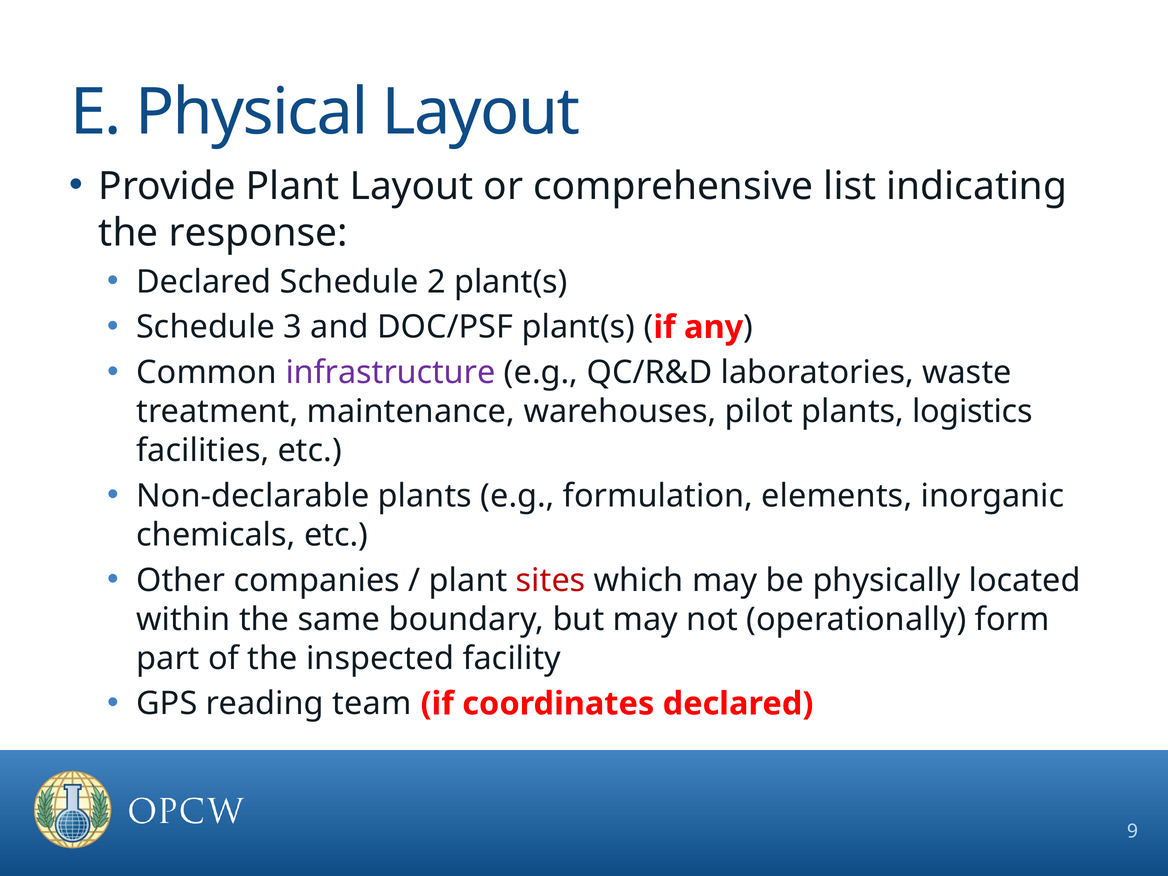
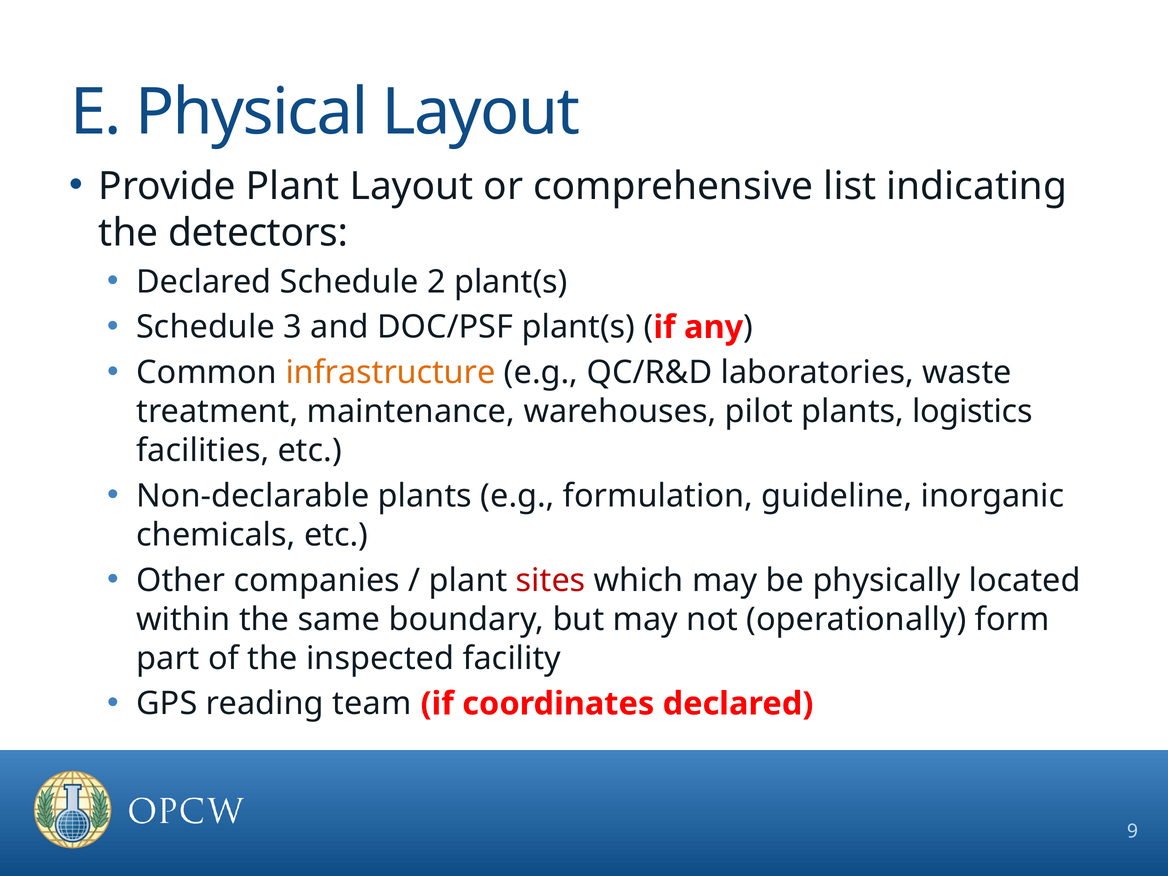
response: response -> detectors (258, 233)
infrastructure colour: purple -> orange (391, 373)
elements: elements -> guideline (837, 496)
